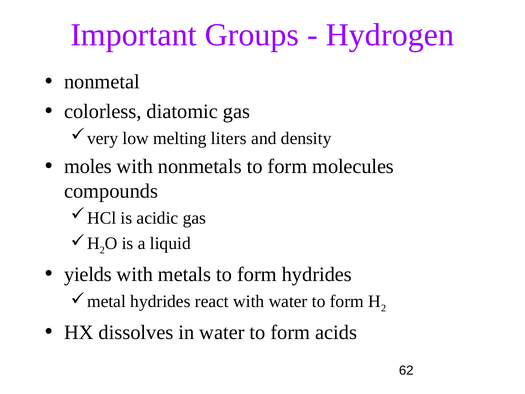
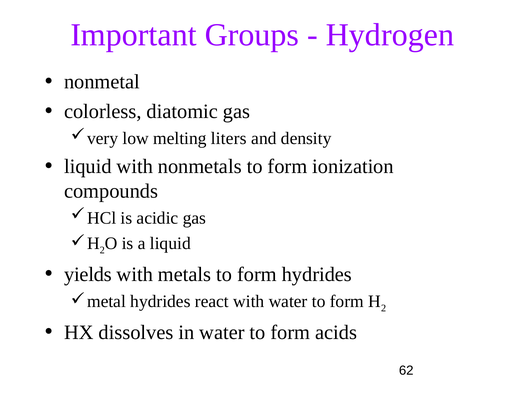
moles: moles -> liquid (88, 166)
molecules: molecules -> ionization (353, 166)
